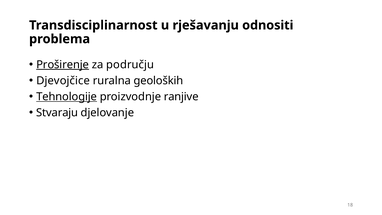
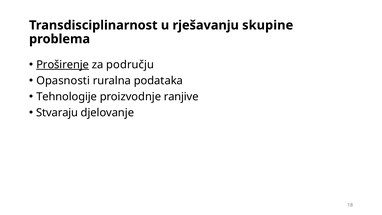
odnositi: odnositi -> skupine (268, 25)
Djevojčice: Djevojčice -> Opasnosti (63, 81)
geoloških: geoloških -> podataka (158, 81)
Tehnologije underline: present -> none (67, 97)
